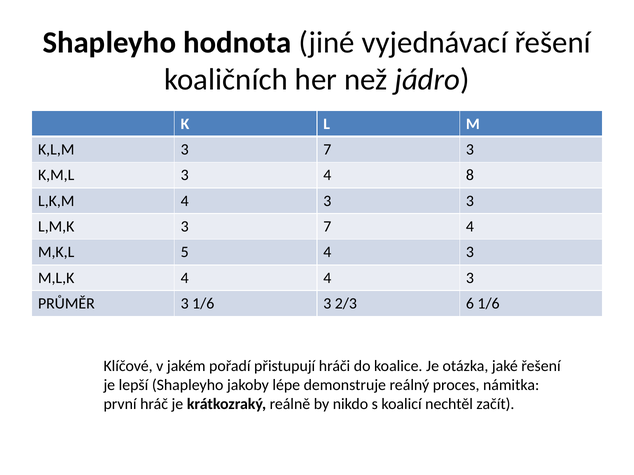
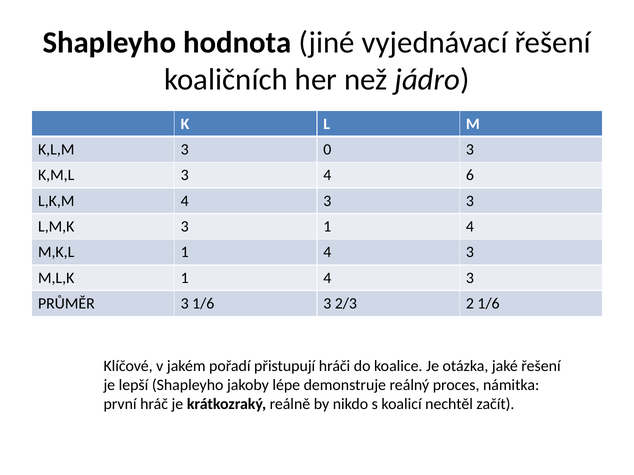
K,L,M 3 7: 7 -> 0 (327, 150)
8: 8 -> 6 (470, 175)
L,M,K 3 7: 7 -> 1 (327, 227)
M,K,L 5: 5 -> 1 (185, 253)
M,L,K 4: 4 -> 1 (185, 278)
6: 6 -> 2 (470, 304)
